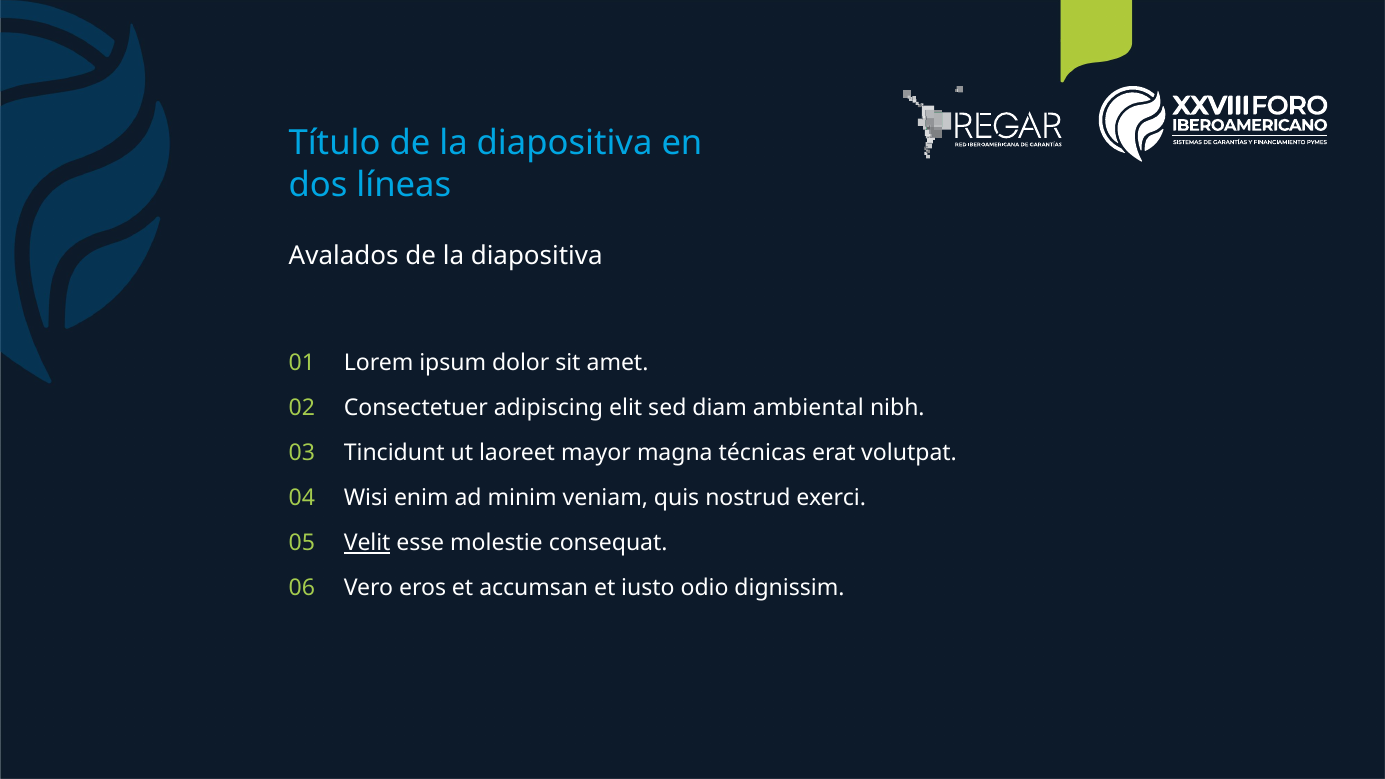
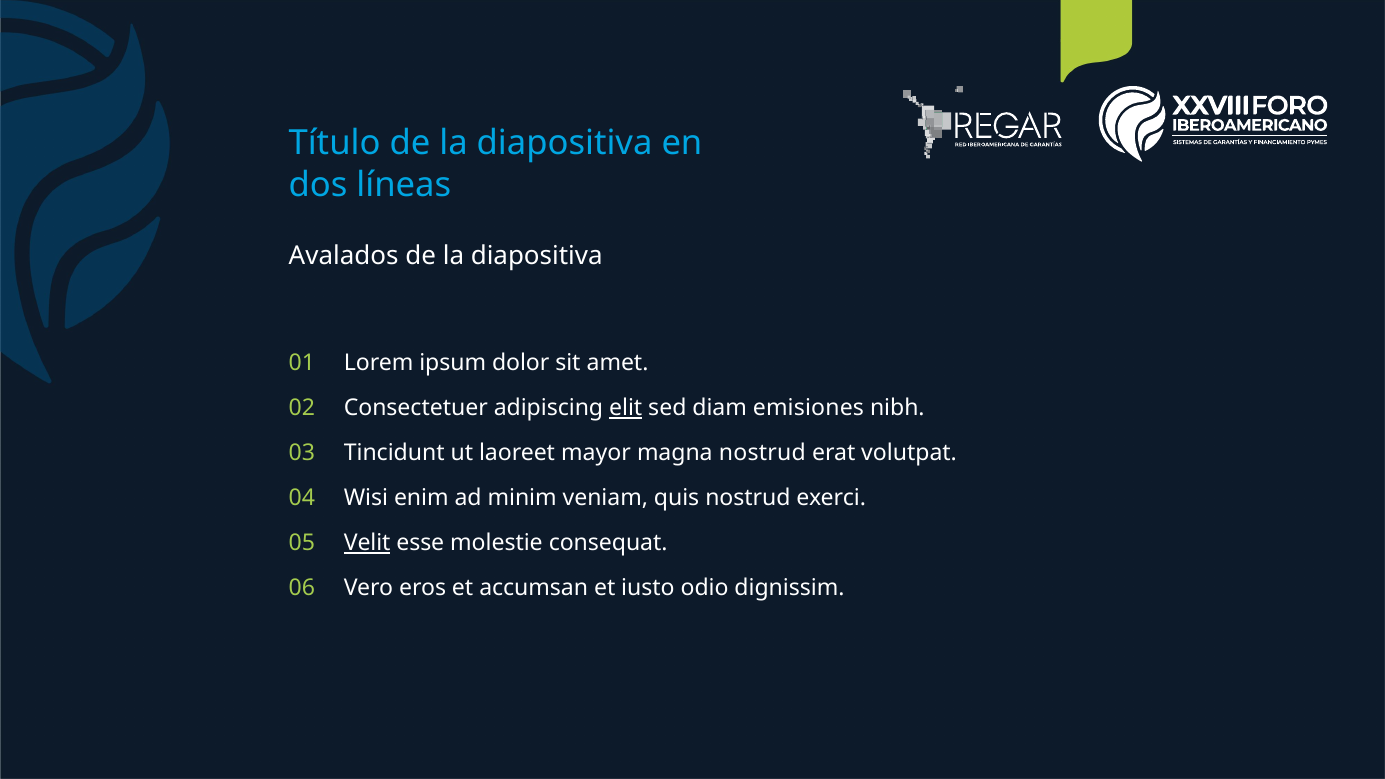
elit underline: none -> present (626, 408)
ambiental: ambiental -> emisiones (808, 408)
magna técnicas: técnicas -> nostrud (762, 453)
